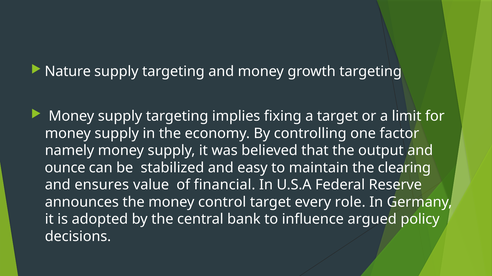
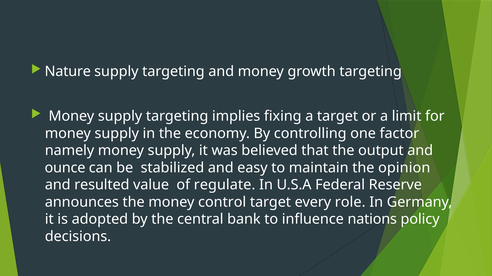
clearing: clearing -> opinion (404, 168)
ensures: ensures -> resulted (102, 185)
financial: financial -> regulate (225, 185)
argued: argued -> nations (372, 220)
